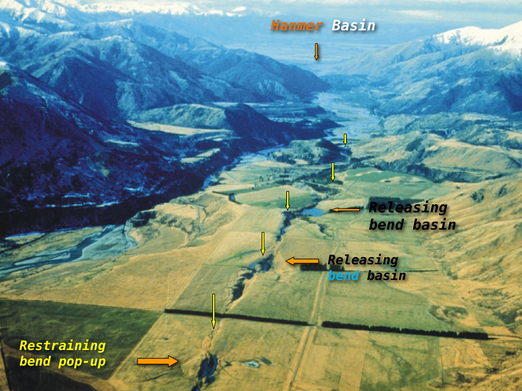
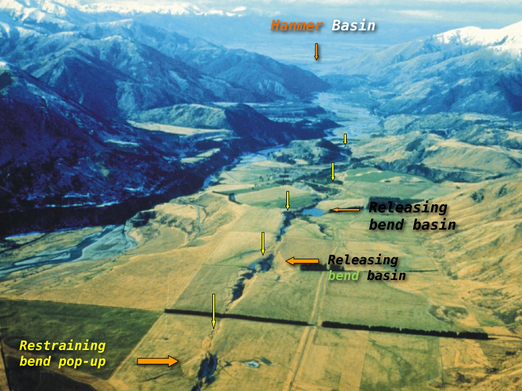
bend colour: light blue -> light green (343, 276)
